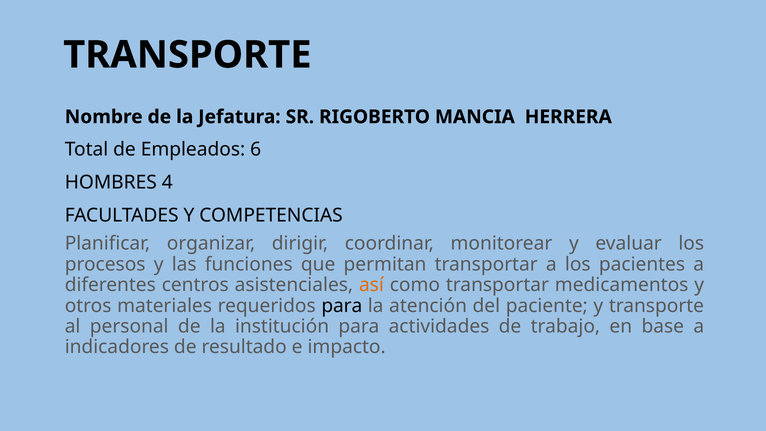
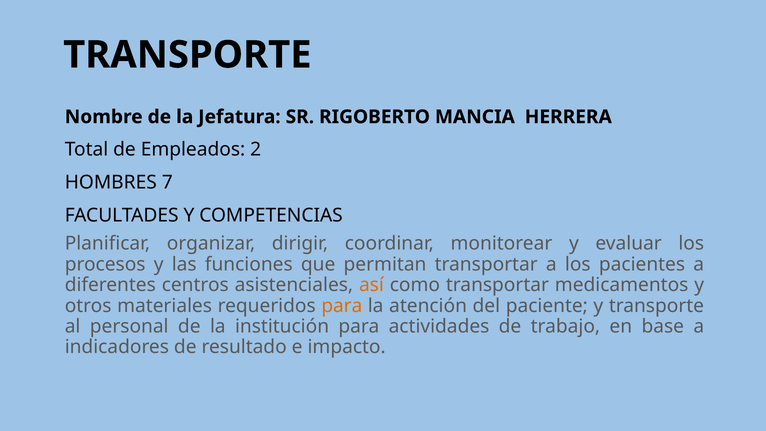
6: 6 -> 2 (256, 150)
4: 4 -> 7 (167, 182)
para colour: black -> orange (342, 306)
